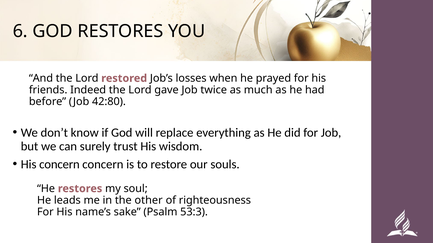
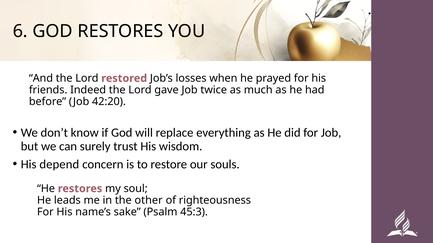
42:80: 42:80 -> 42:20 (109, 102)
His concern: concern -> depend (59, 165)
53:3: 53:3 -> 45:3 (194, 212)
